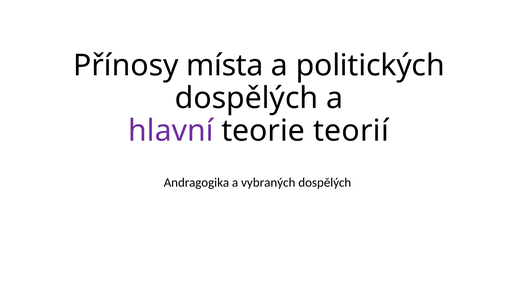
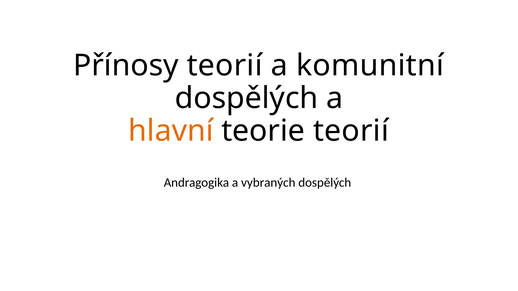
Přínosy místa: místa -> teorií (225, 66)
politických: politických -> komunitní (370, 66)
hlavní colour: purple -> orange (171, 131)
